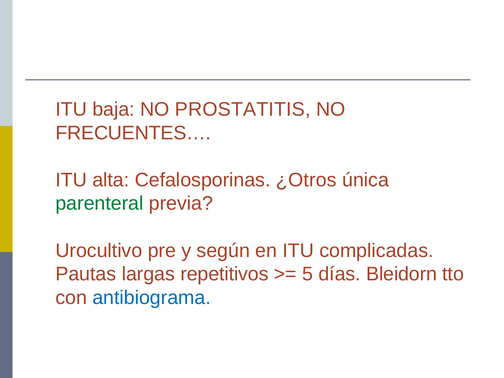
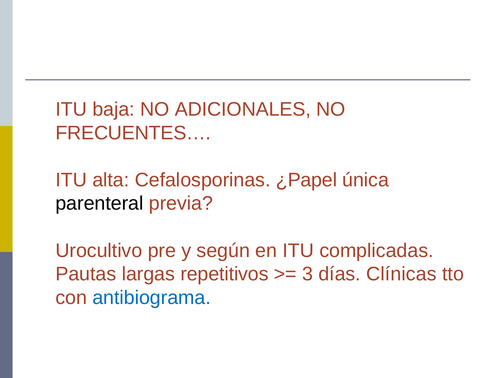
PROSTATITIS: PROSTATITIS -> ADICIONALES (243, 109)
¿Otros: ¿Otros -> ¿Papel (306, 180)
parenteral colour: green -> black (99, 204)
5: 5 -> 3 (308, 274)
Bleidorn: Bleidorn -> Clínicas (401, 274)
